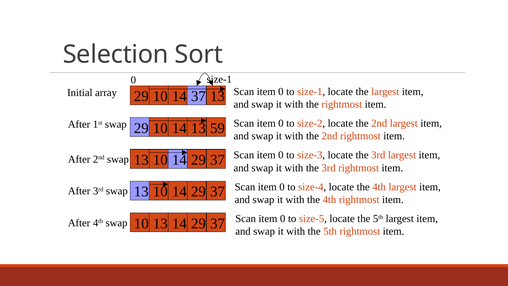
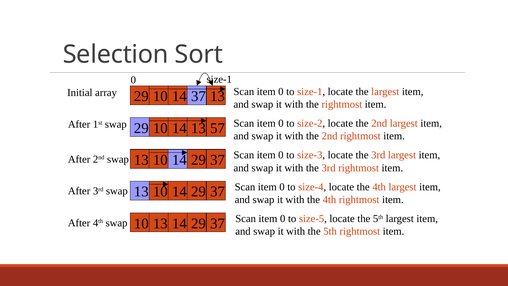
59: 59 -> 57 (218, 128)
